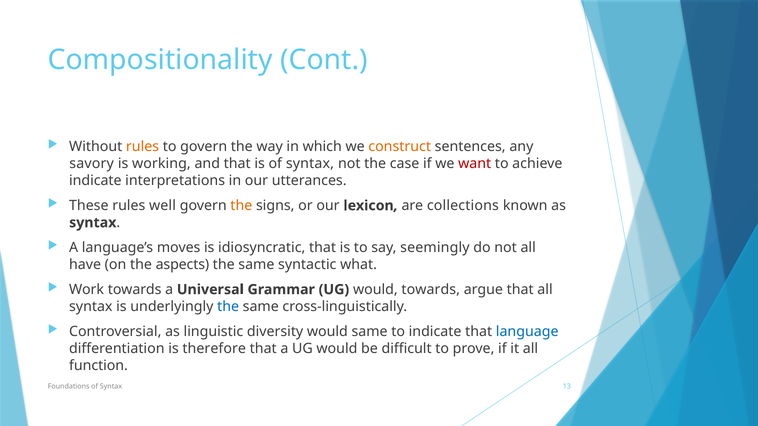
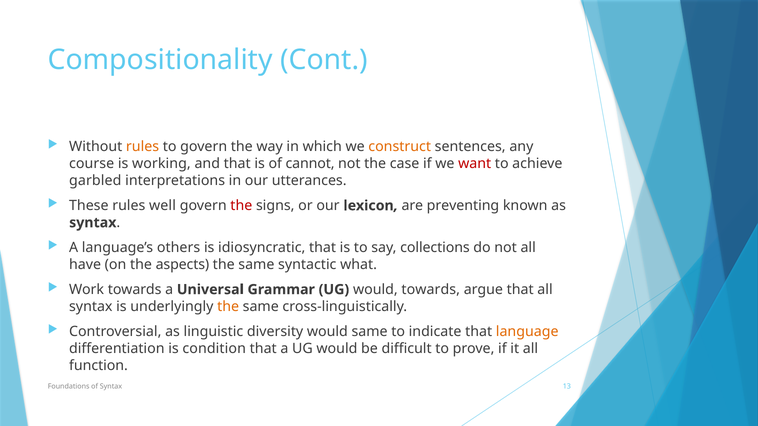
savory: savory -> course (92, 164)
is of syntax: syntax -> cannot (310, 164)
indicate: indicate -> garbled (95, 181)
the colour: orange -> red (241, 206)
collections: collections -> preventing (463, 206)
moves: moves -> others (179, 248)
seemingly: seemingly -> collections (435, 248)
the colour: blue -> orange (228, 307)
language colour: blue -> orange (527, 332)
therefore: therefore -> condition (214, 349)
